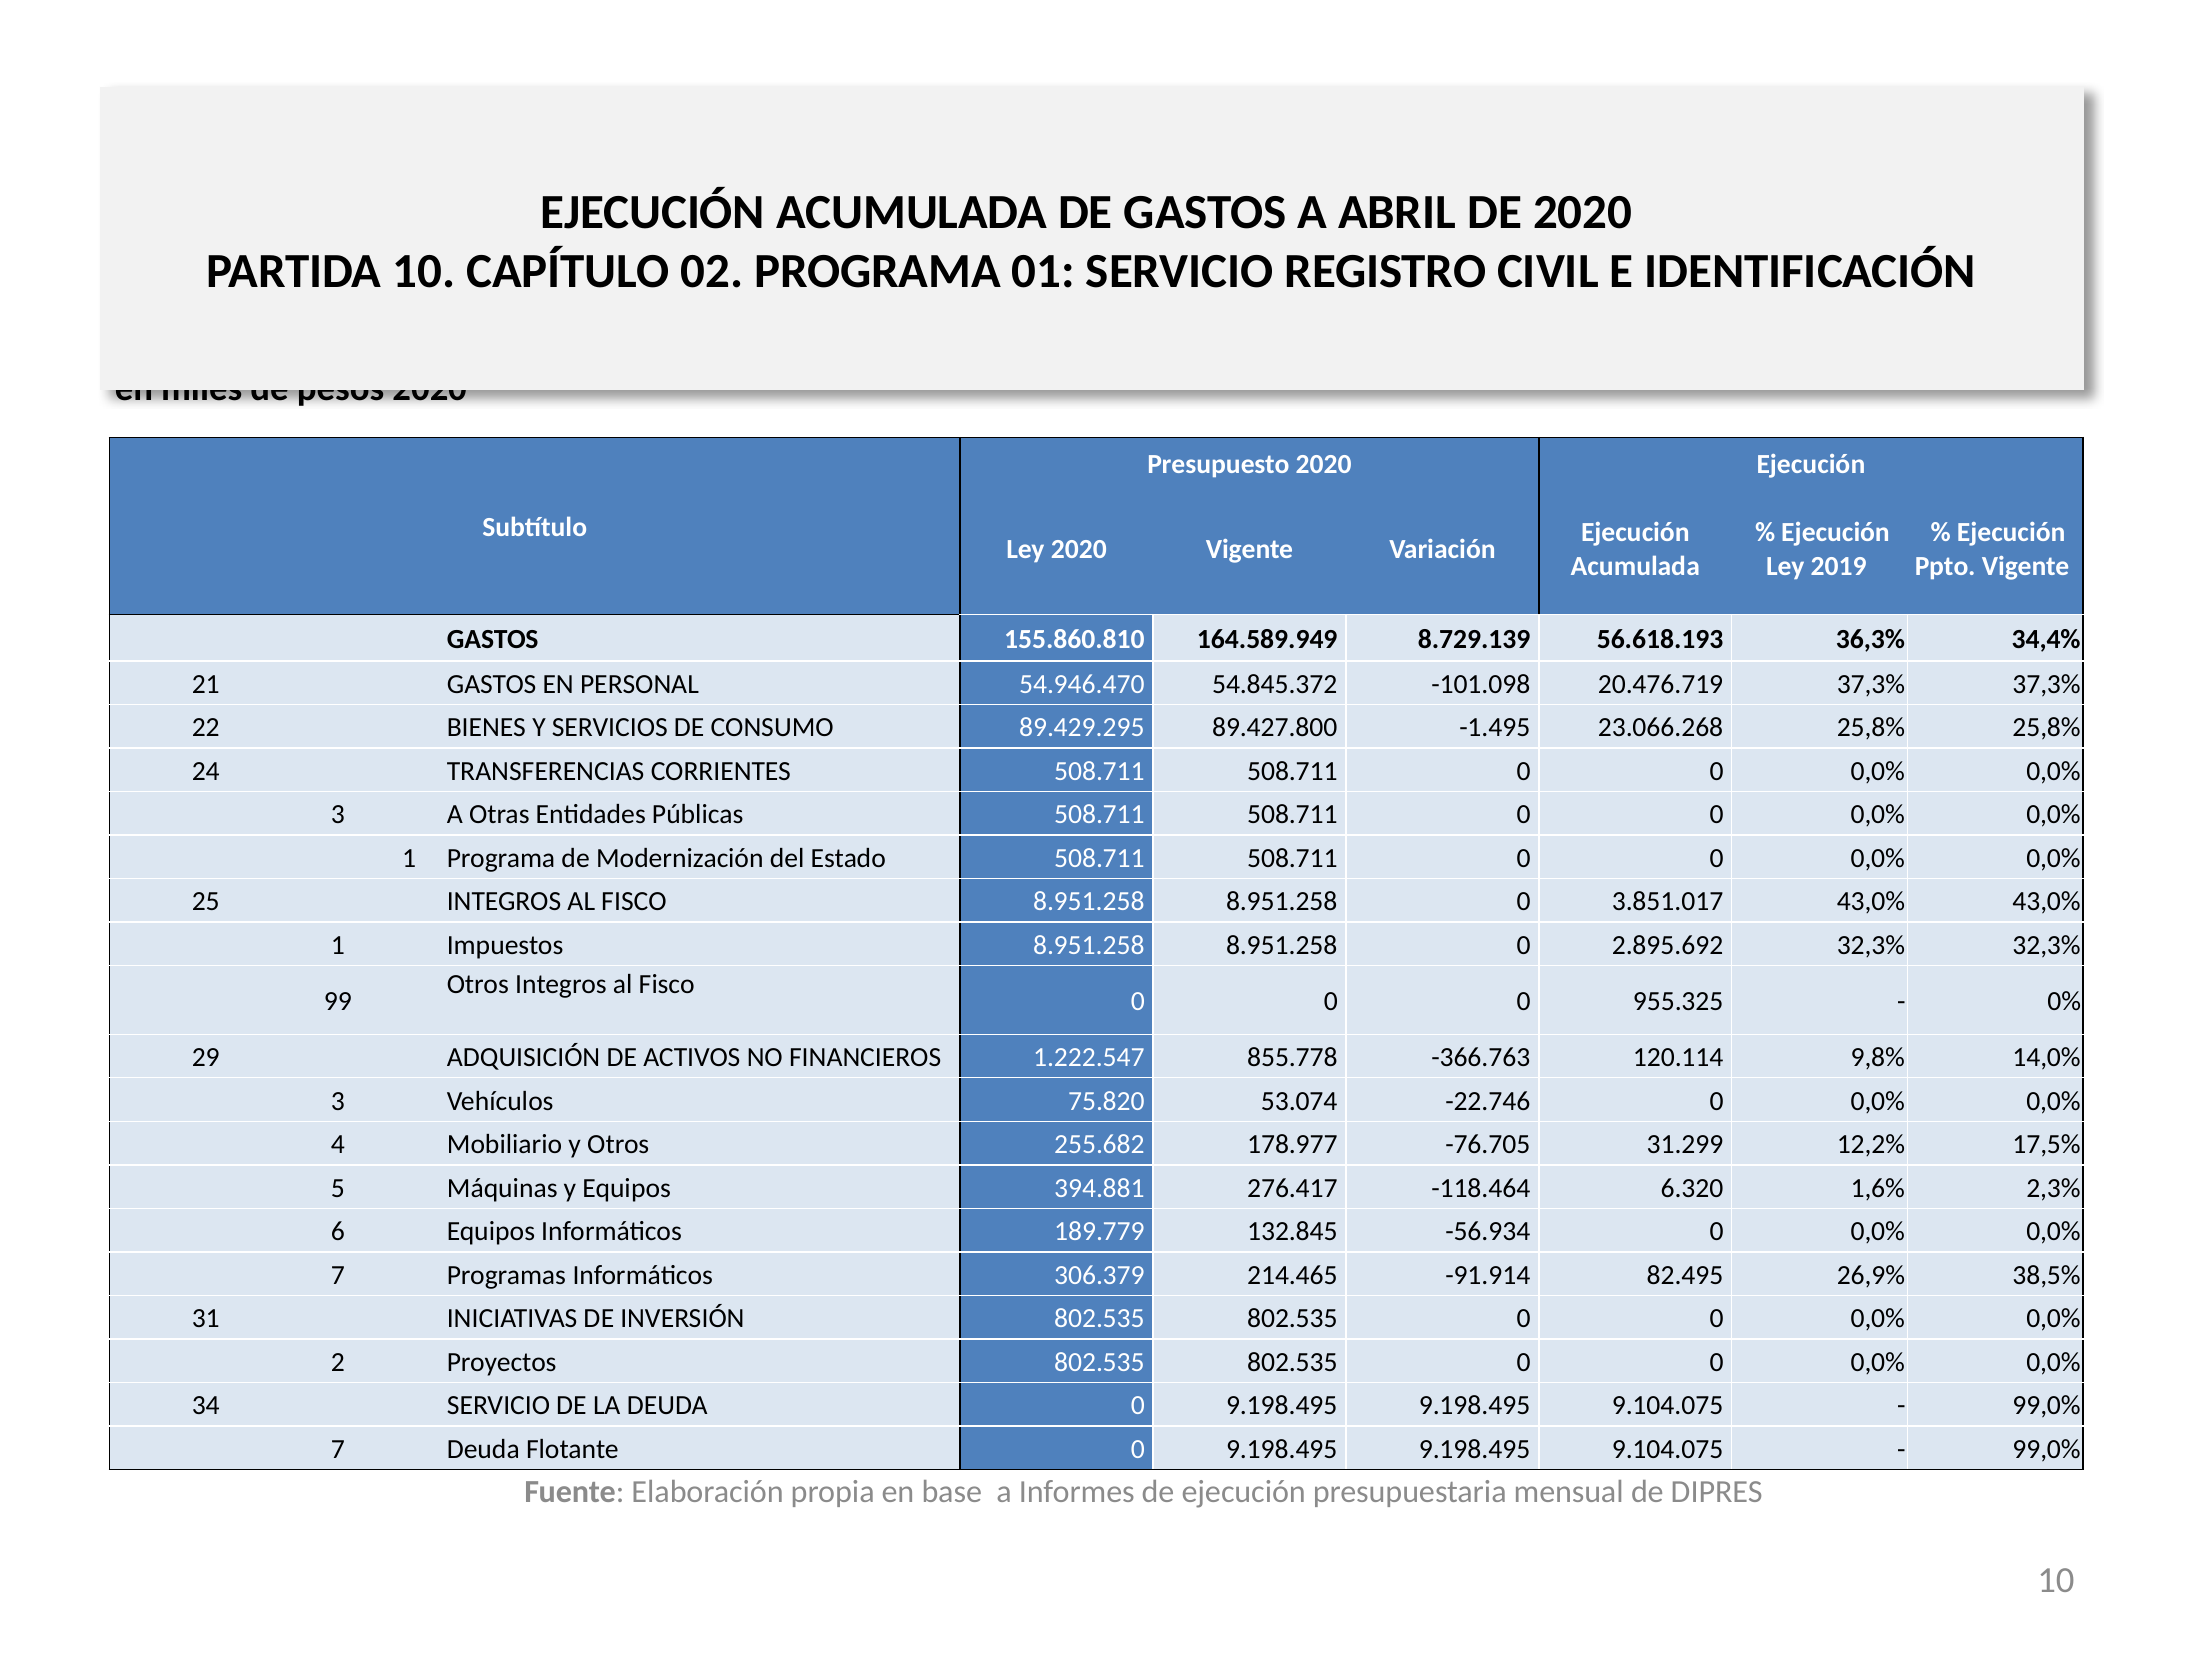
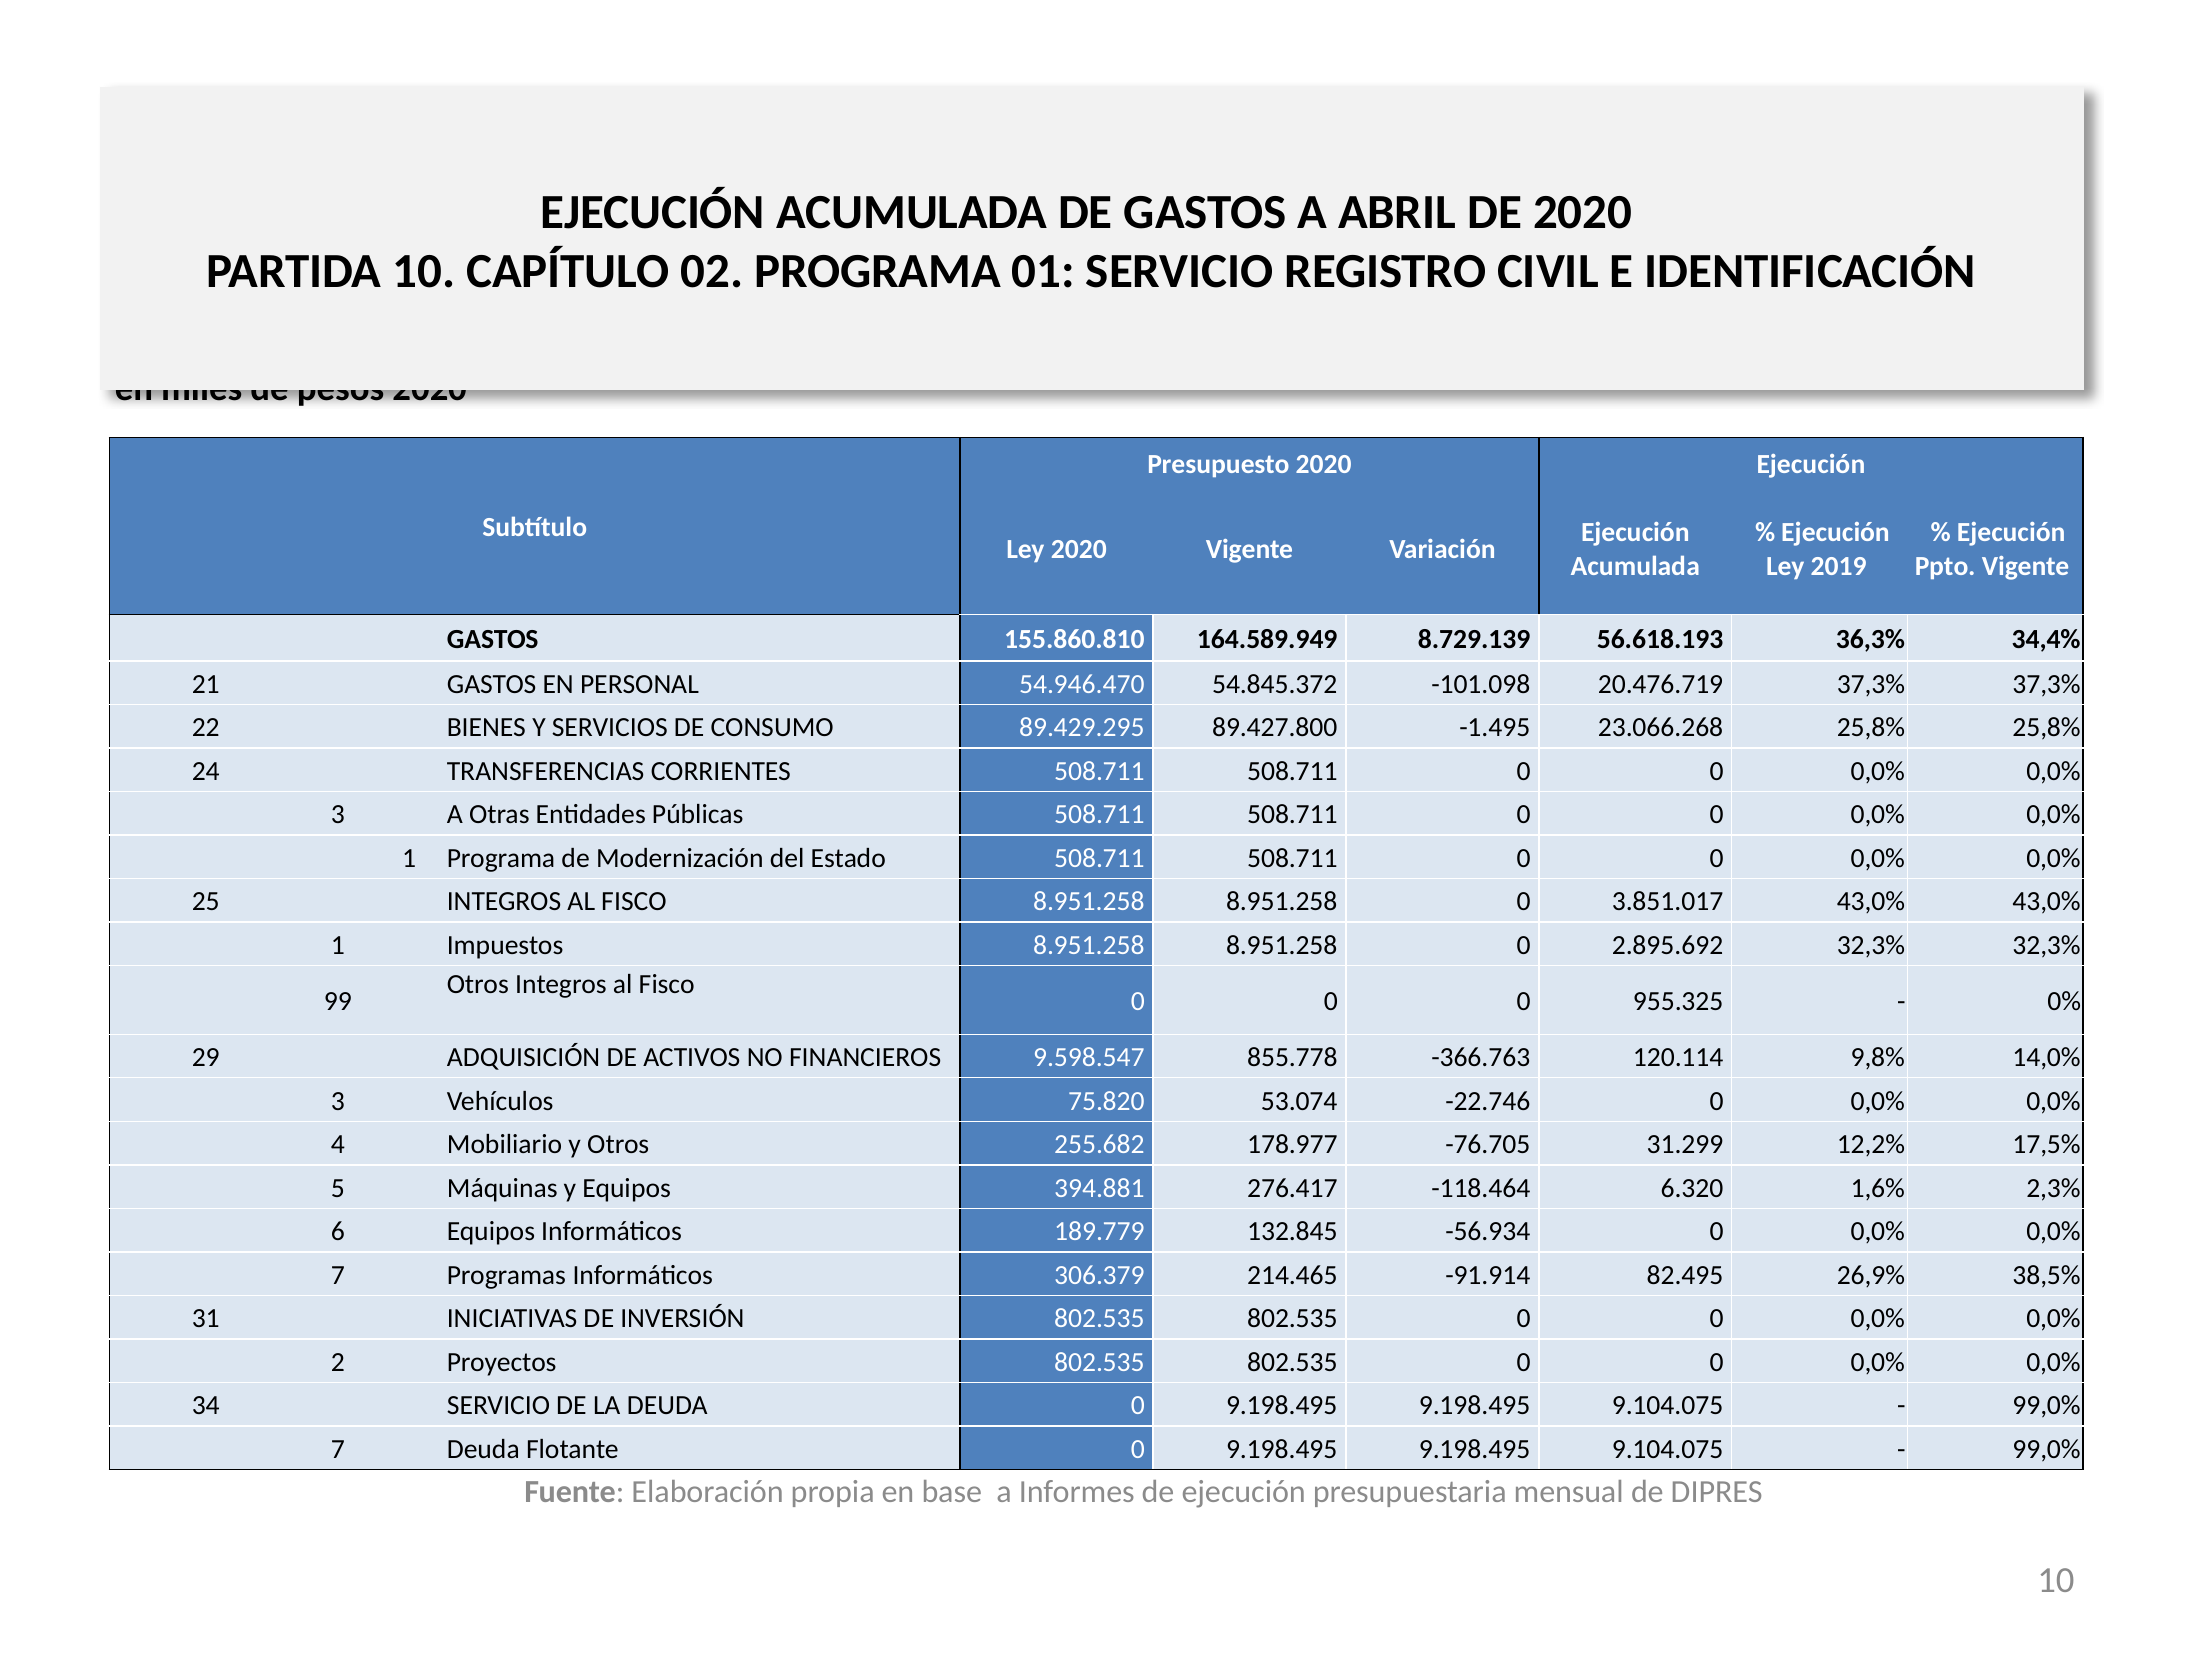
1.222.547: 1.222.547 -> 9.598.547 (1089, 1058)
